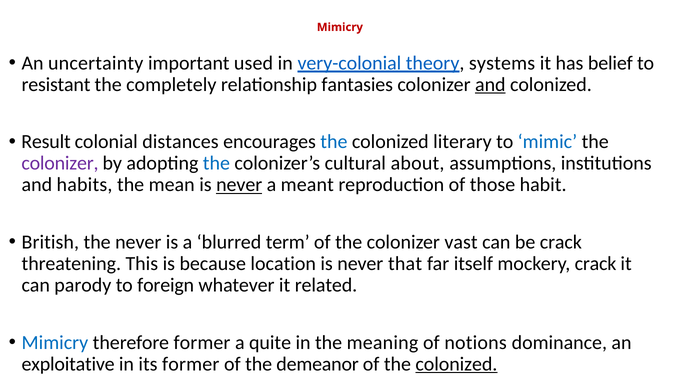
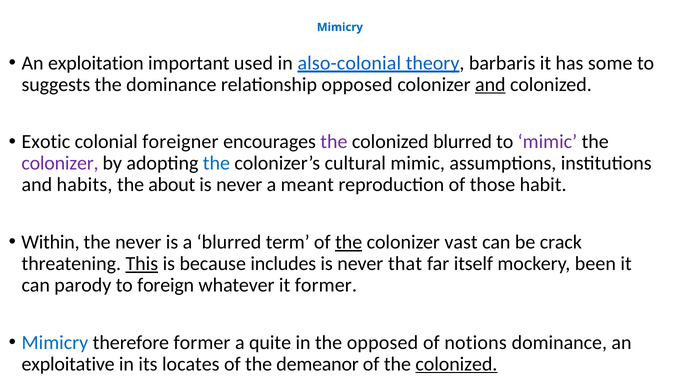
Mimicry colour: red -> blue (340, 27)
uncertainty: uncertainty -> exploitation (96, 63)
very-colonial: very-colonial -> also-colonial (349, 63)
systems: systems -> barbaris (502, 63)
belief: belief -> some (610, 63)
resistant: resistant -> suggests (56, 85)
the completely: completely -> dominance (171, 85)
relationship fantasies: fantasies -> opposed (357, 85)
Result: Result -> Exotic (46, 142)
distances: distances -> foreigner (180, 142)
the colour: blue -> purple (334, 142)
colonized literary: literary -> blurred (463, 142)
mimic colour: blue -> purple (547, 142)
cultural about: about -> mimic (418, 163)
mean: mean -> about (172, 185)
never underline: present -> none (239, 185)
British: British -> Within (50, 242)
the underline: none -> present (349, 242)
This underline: none -> present (142, 264)
location: location -> includes (283, 264)
mockery crack: crack -> been (595, 264)
it related: related -> former (326, 285)
the meaning: meaning -> opposed (382, 343)
its former: former -> locates (191, 364)
